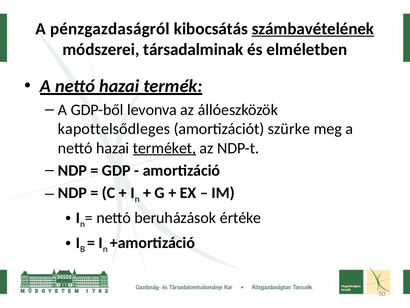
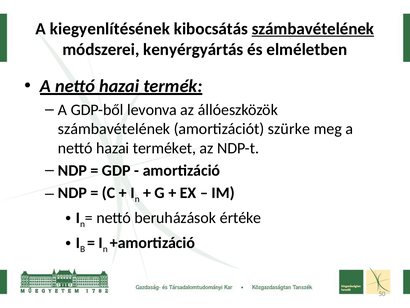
pénzgazdaságról: pénzgazdaságról -> kiegyenlítésének (110, 29)
társadalminak: társadalminak -> kenyérgyártás (193, 49)
kapottelsődleges: kapottelsődleges -> számbavételének (114, 129)
terméket underline: present -> none (165, 148)
